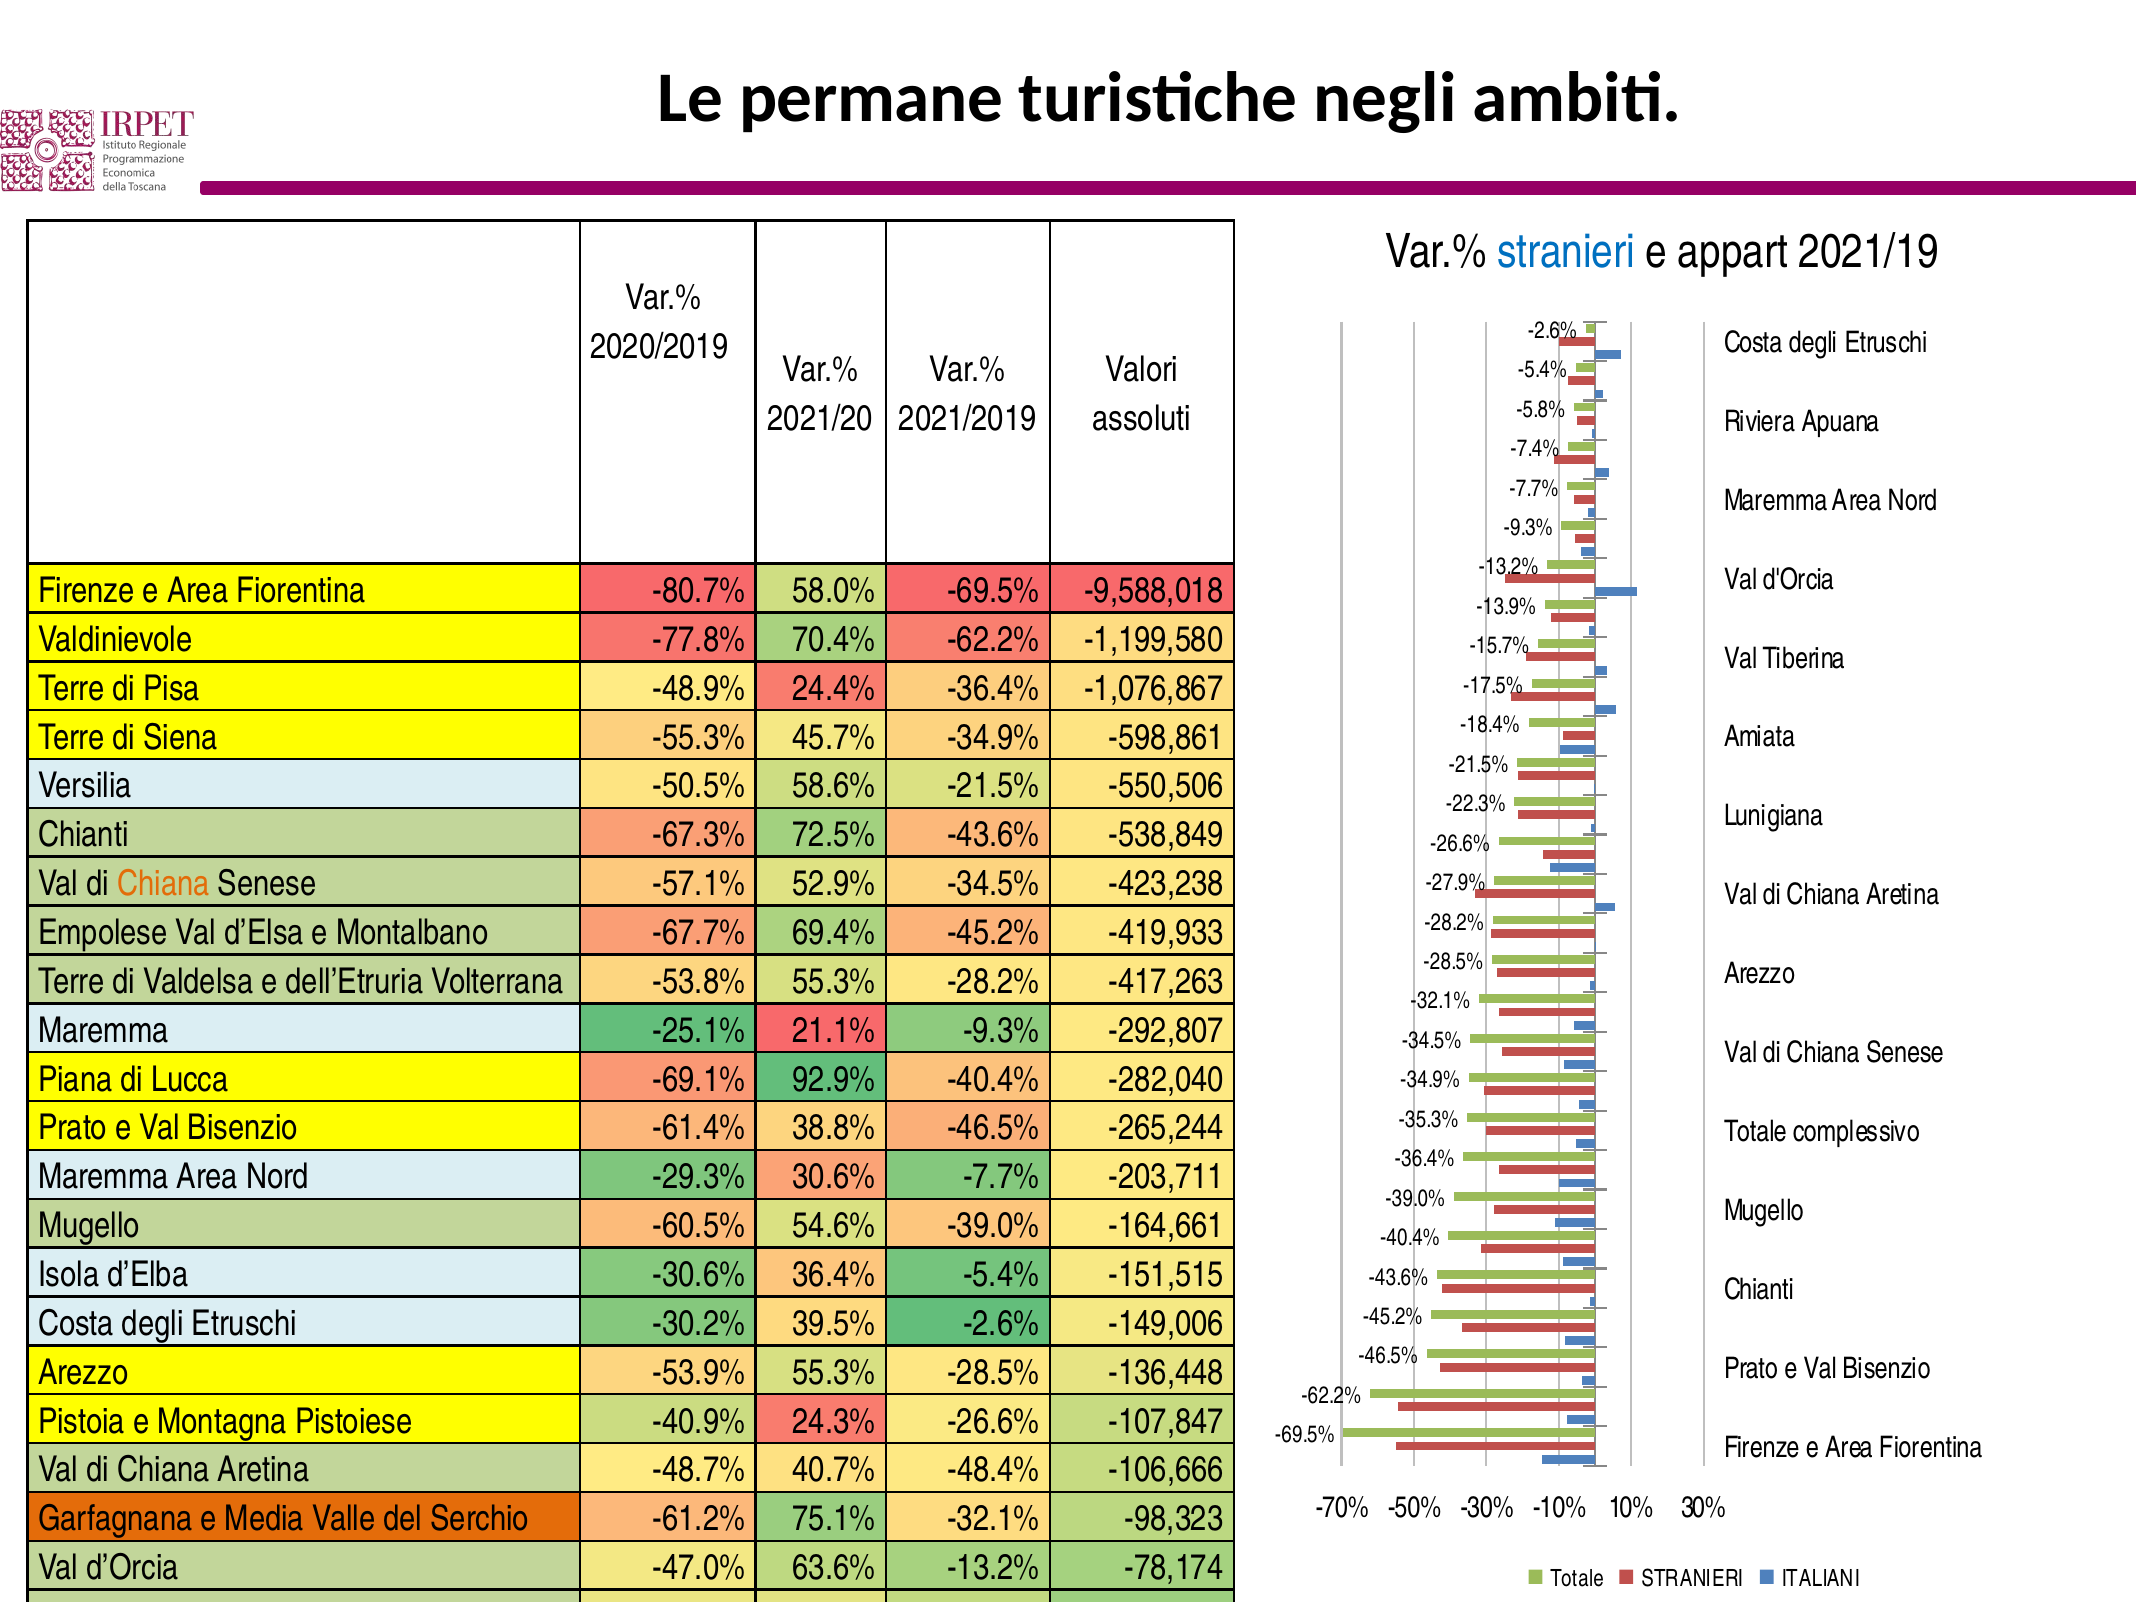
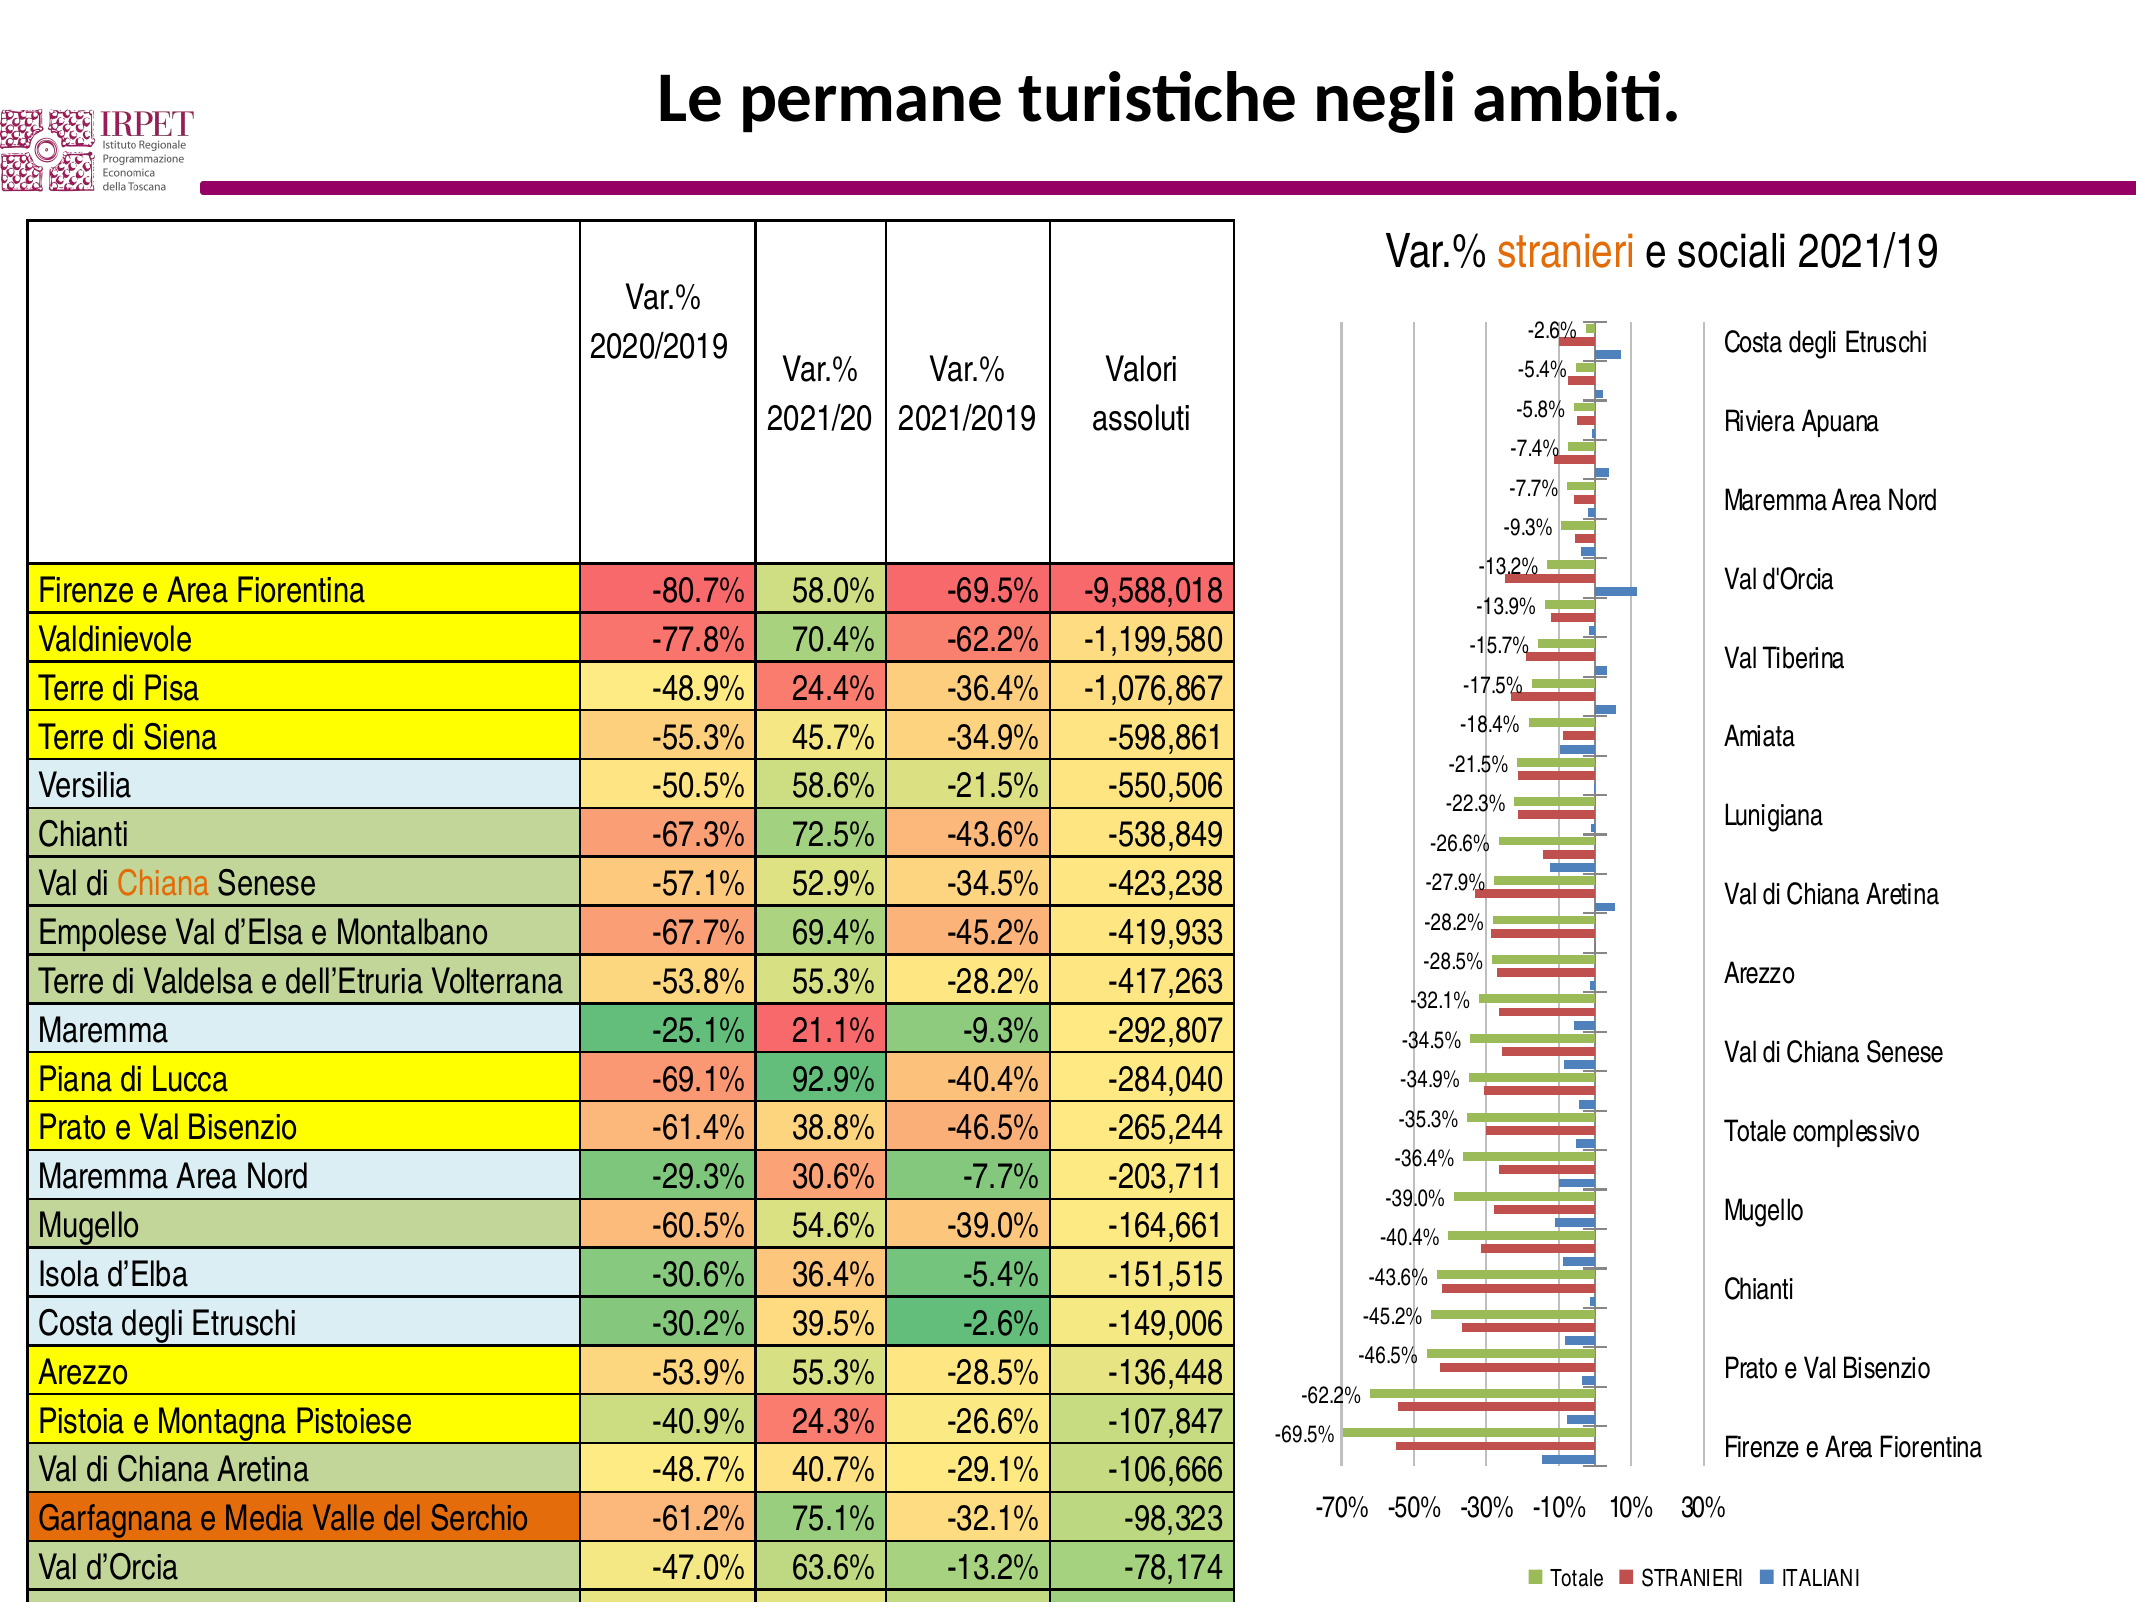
stranieri colour: blue -> orange (1566, 251)
appart: appart -> sociali (1733, 251)
-282,040: -282,040 -> -284,040 (1166, 1079)
-48.4%: -48.4% -> -29.1% (993, 1470)
